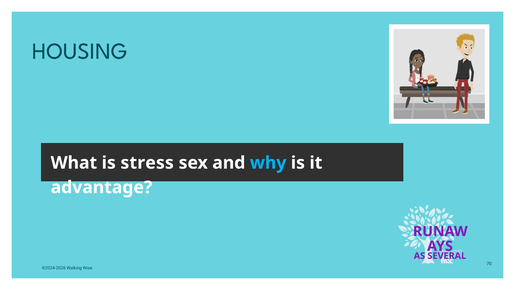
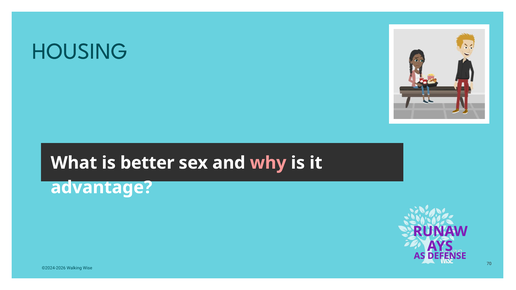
stress: stress -> better (147, 163)
why colour: light blue -> pink (268, 163)
SEVERAL: SEVERAL -> DEFENSE (447, 256)
